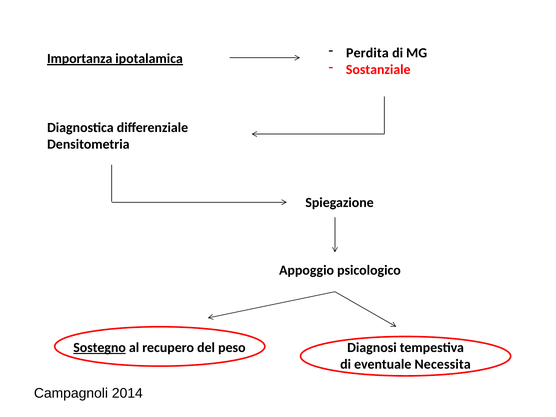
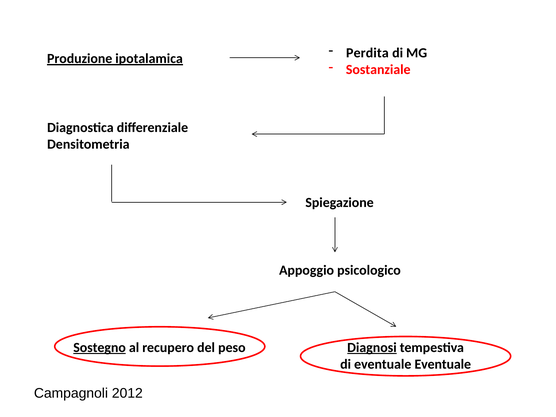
Importanza: Importanza -> Produzione (80, 59)
Diagnosi underline: none -> present (372, 347)
eventuale Necessita: Necessita -> Eventuale (443, 364)
2014: 2014 -> 2012 (127, 393)
